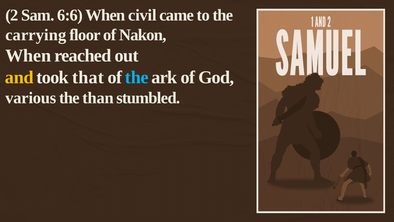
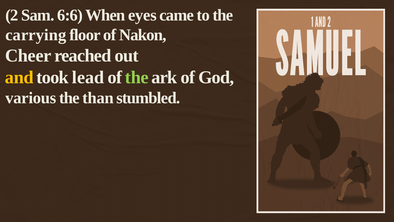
civil: civil -> eyes (142, 15)
When: When -> Cheer (28, 56)
that: that -> lead (88, 77)
the colour: light blue -> light green (137, 77)
